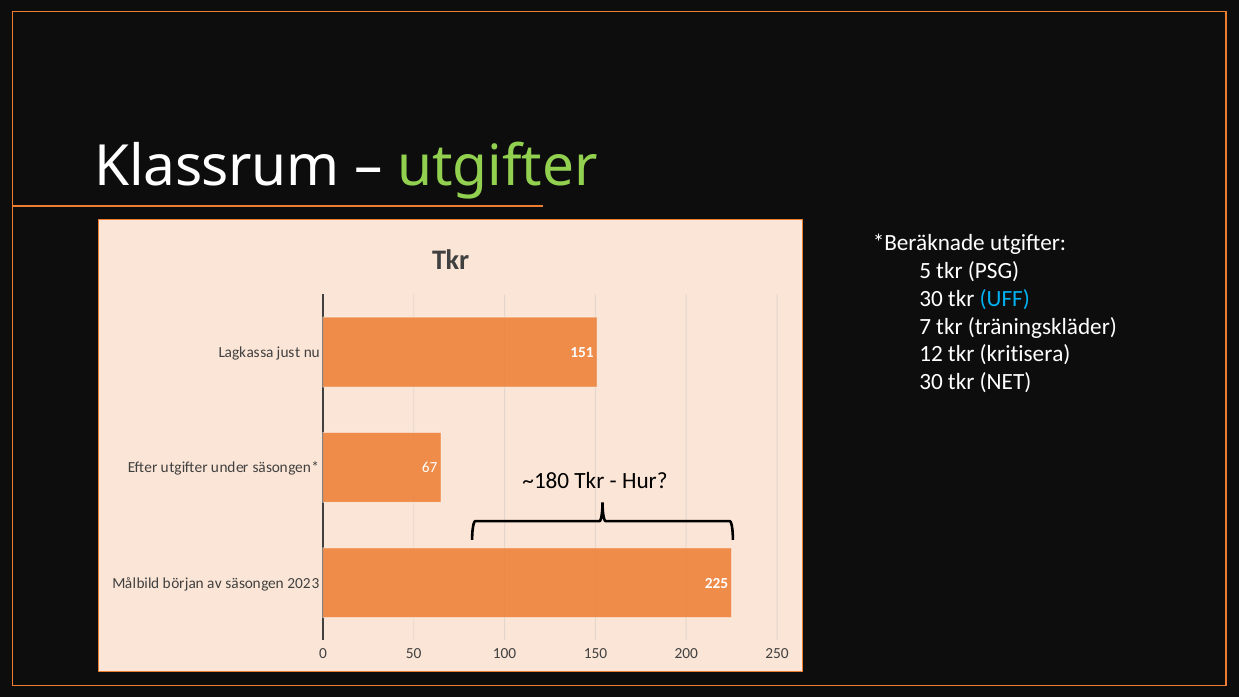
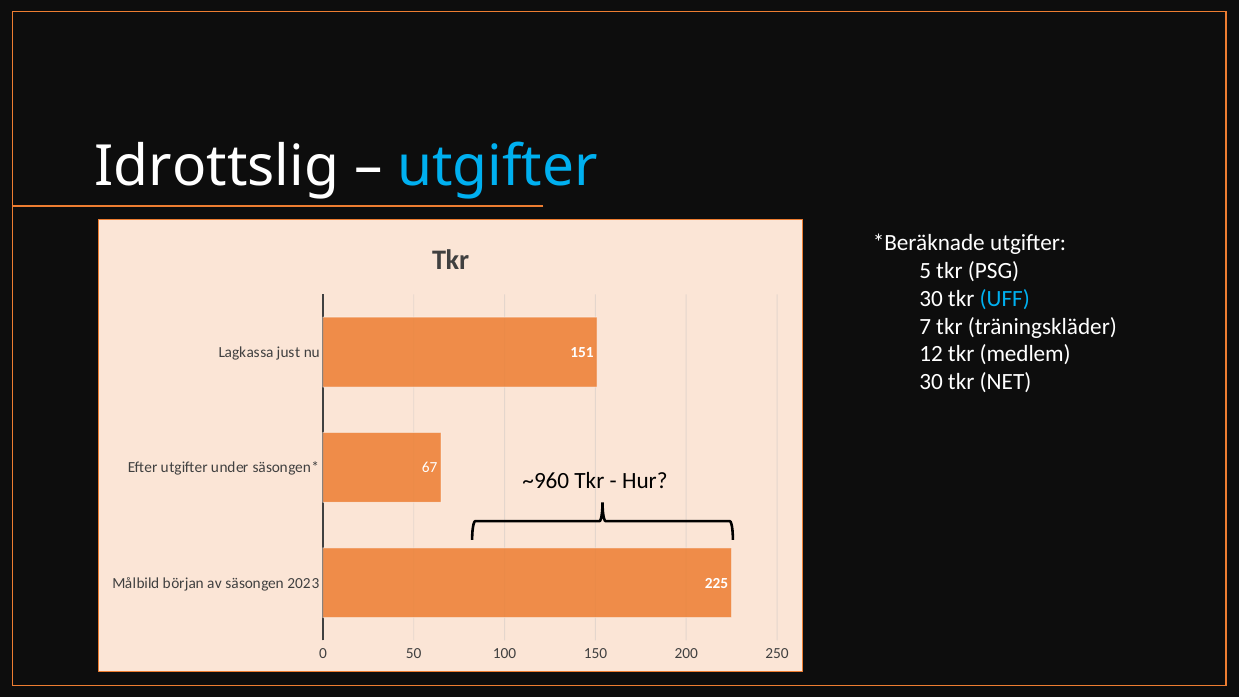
Klassrum: Klassrum -> Idrottslig (217, 167)
utgifter colour: light green -> light blue (497, 167)
kritisera: kritisera -> medlem (1025, 354)
~180: ~180 -> ~960 (546, 481)
